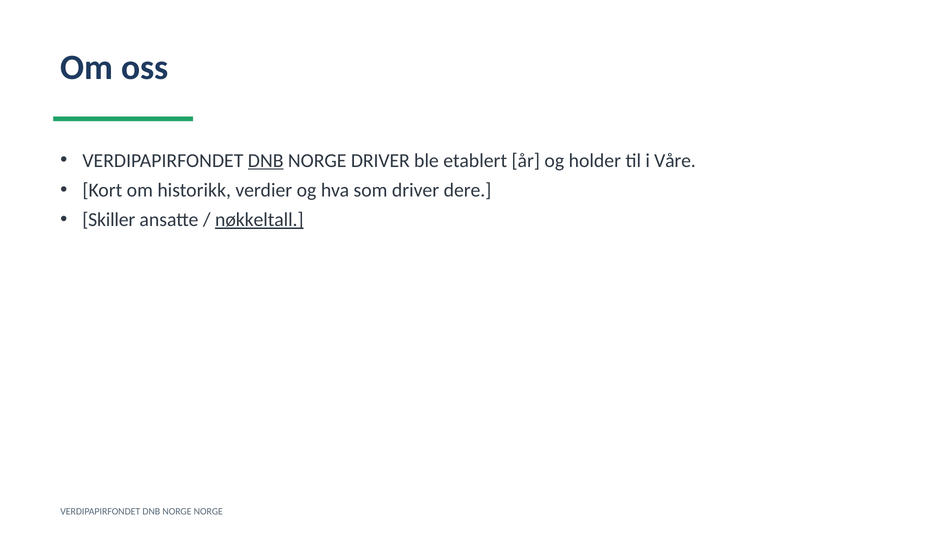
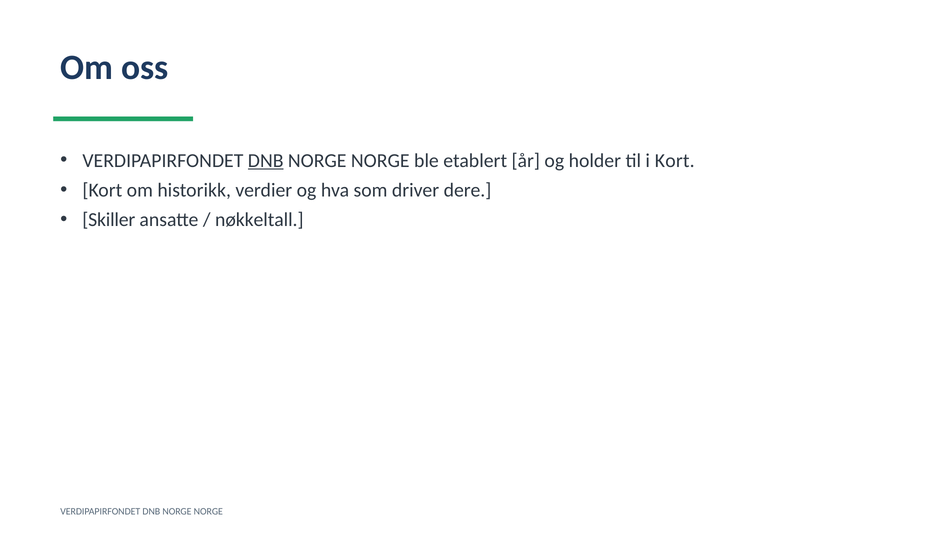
DRIVER: DRIVER -> NORGE (380, 160)
i Våre: Våre -> Kort (675, 160)
nøkkeltall underline: present -> none (259, 220)
